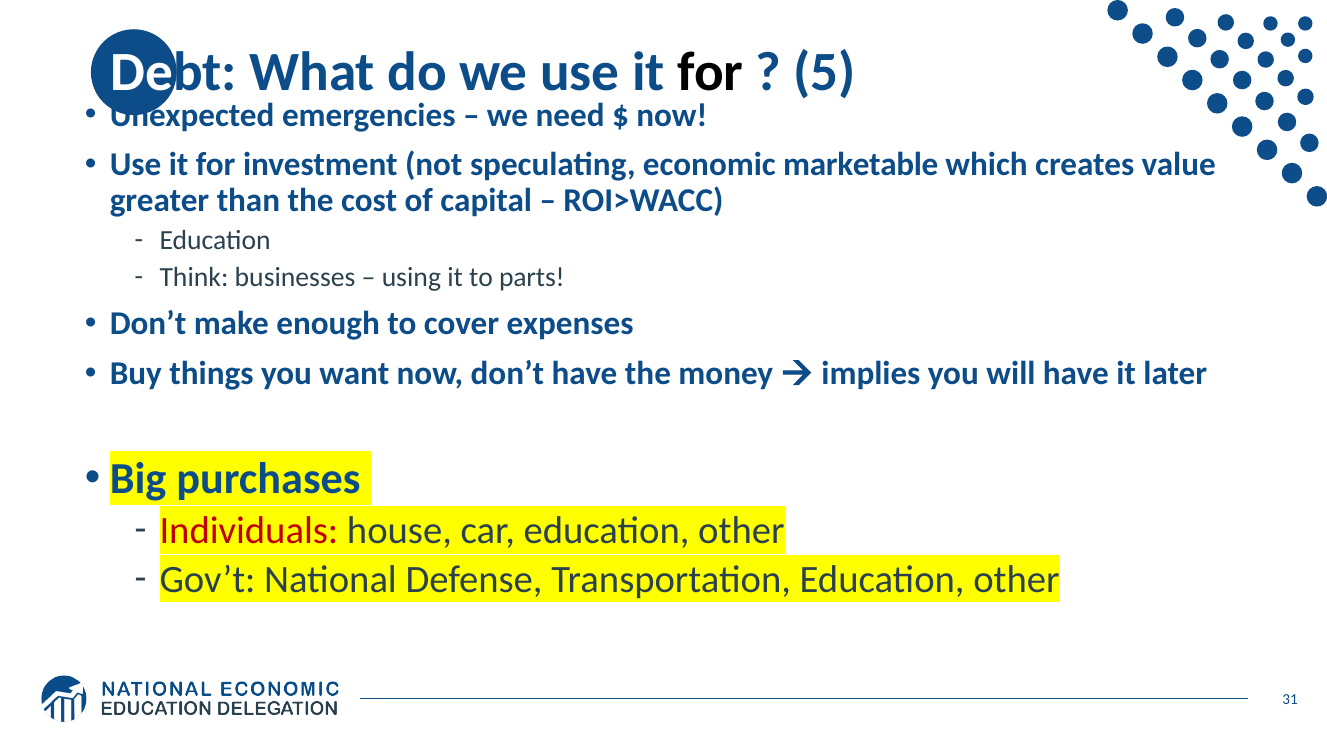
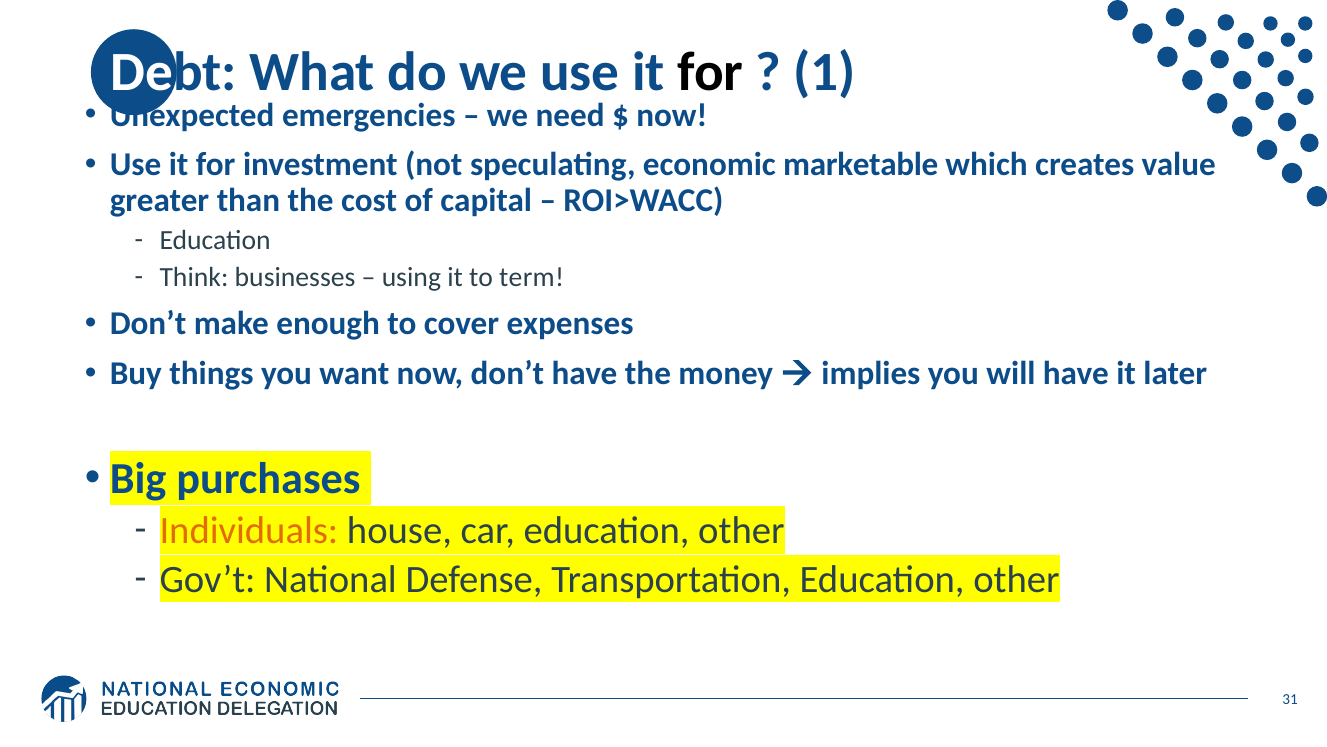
5: 5 -> 1 (825, 72)
parts: parts -> term (532, 277)
Individuals colour: red -> orange (249, 530)
